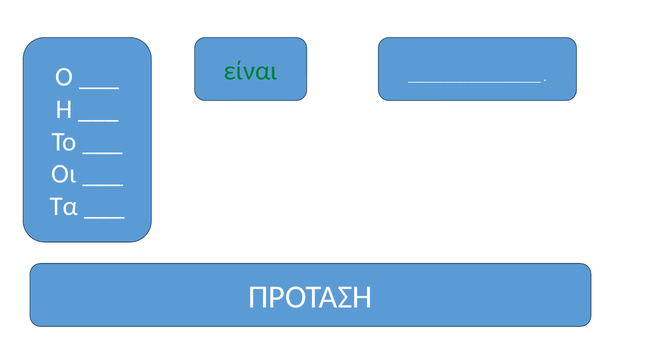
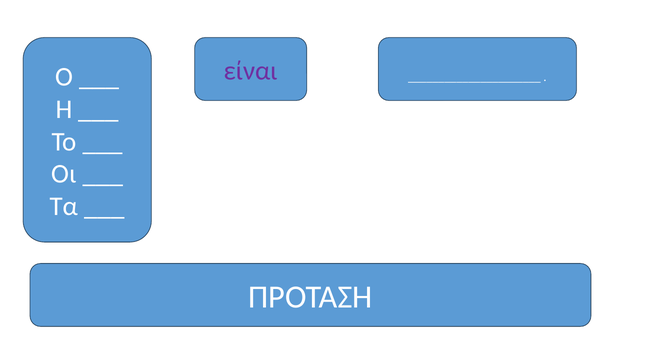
είναι colour: green -> purple (251, 71)
